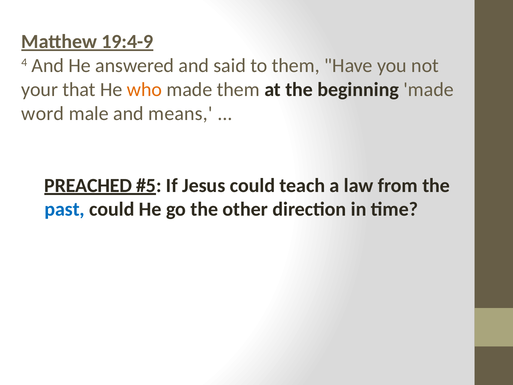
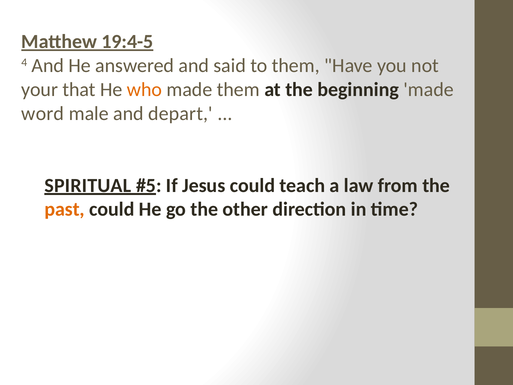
19:4-9: 19:4-9 -> 19:4-5 (127, 42)
means: means -> depart (180, 113)
PREACHED: PREACHED -> SPIRITUAL (88, 185)
past colour: blue -> orange (65, 209)
